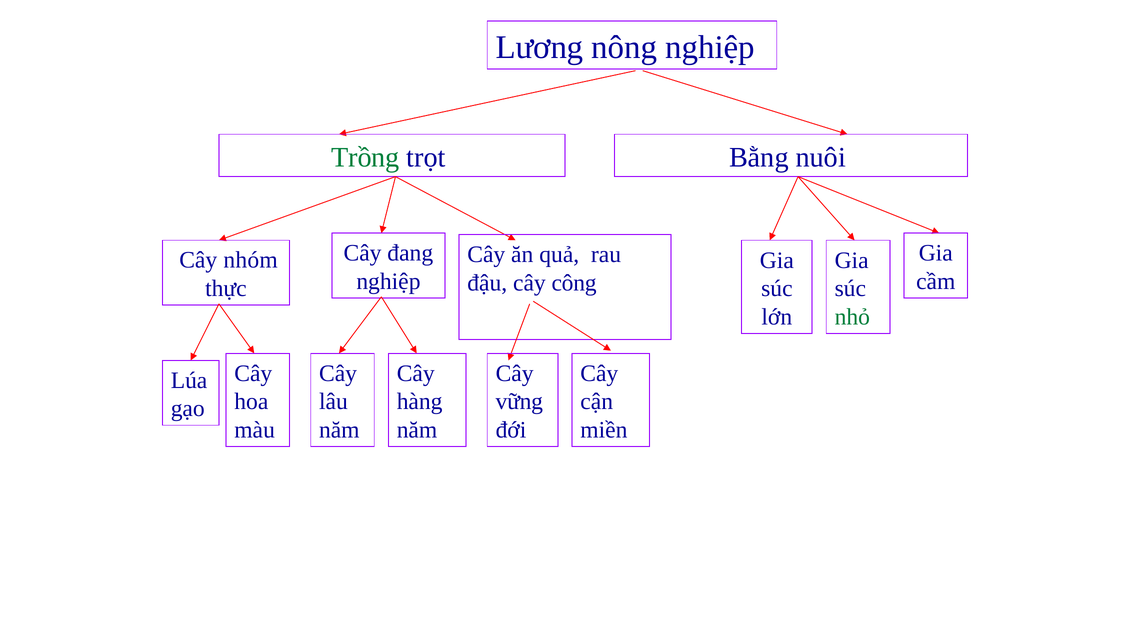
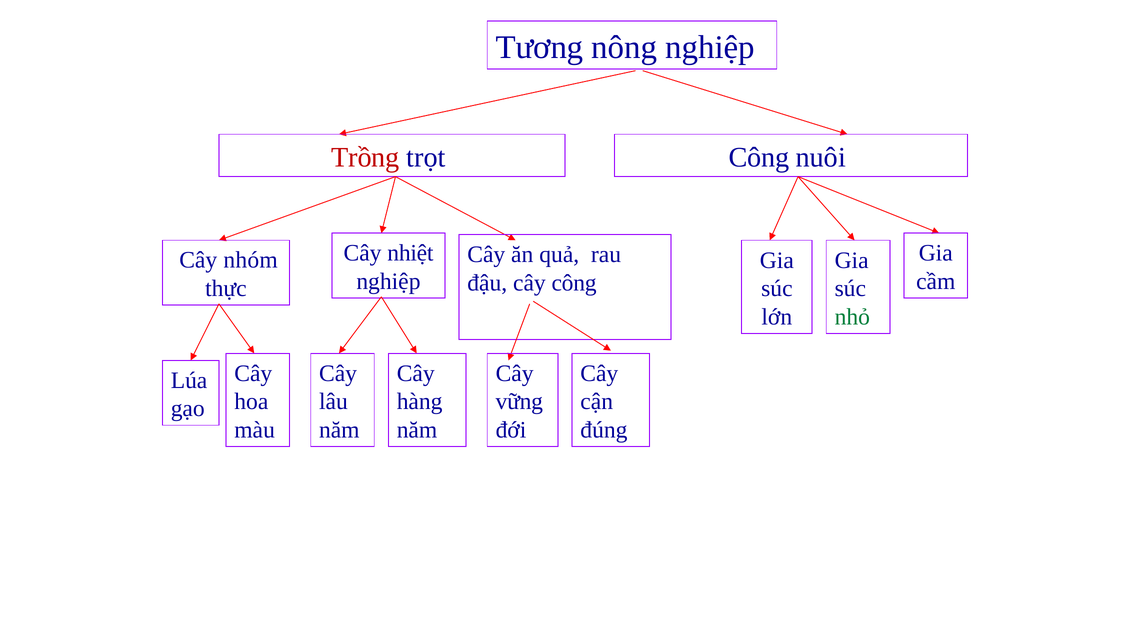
Lương: Lương -> Tương (540, 47)
Trồng colour: green -> red (365, 157)
trọt Bằng: Bằng -> Công (759, 157)
đang: đang -> nhiệt (410, 253)
miền: miền -> đúng (604, 430)
